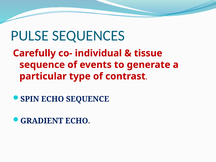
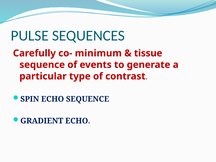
individual: individual -> minimum (98, 53)
